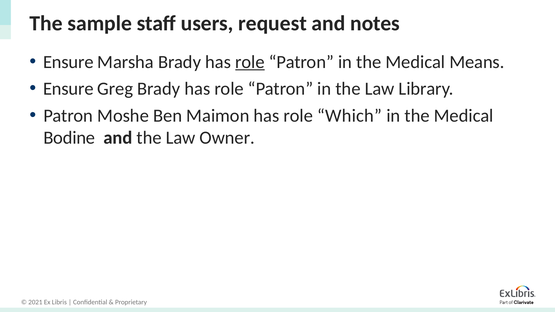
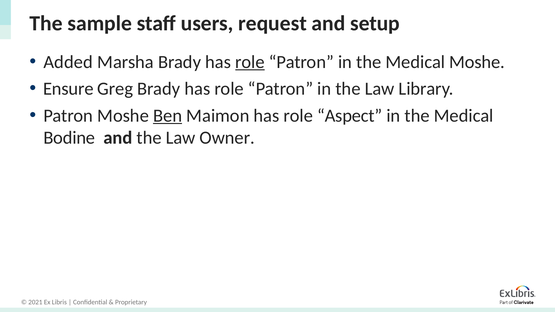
notes: notes -> setup (375, 23)
Ensure: Ensure -> Added (68, 62)
Medical Means: Means -> Moshe (477, 62)
Ben underline: none -> present (168, 116)
Which: Which -> Aspect (350, 116)
